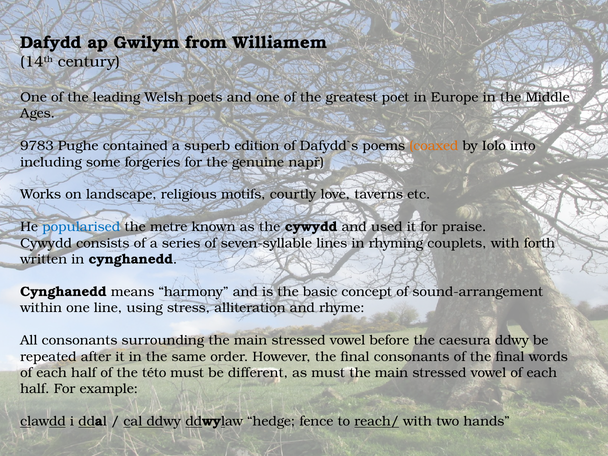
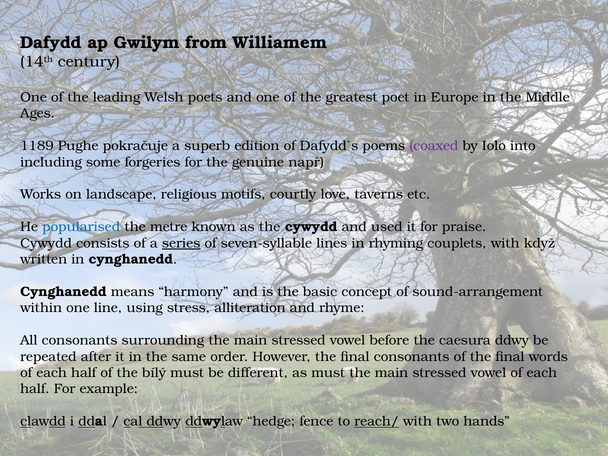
9783: 9783 -> 1189 (37, 146)
contained: contained -> pokračuje (135, 146)
coaxed colour: orange -> purple (434, 146)
series underline: none -> present (181, 243)
forth: forth -> když (539, 243)
této: této -> bílý (154, 373)
